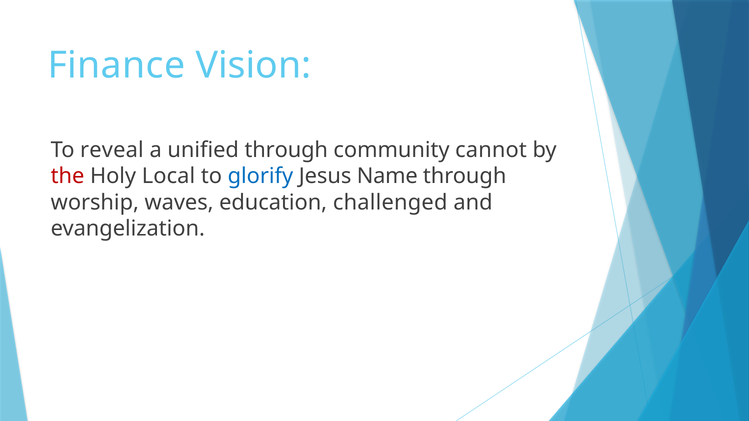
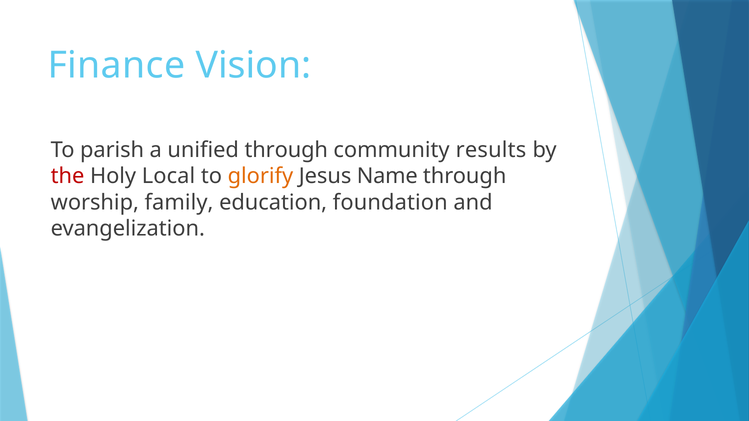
reveal: reveal -> parish (112, 150)
cannot: cannot -> results (491, 150)
glorify colour: blue -> orange (260, 176)
waves: waves -> family (179, 202)
challenged: challenged -> foundation (390, 202)
